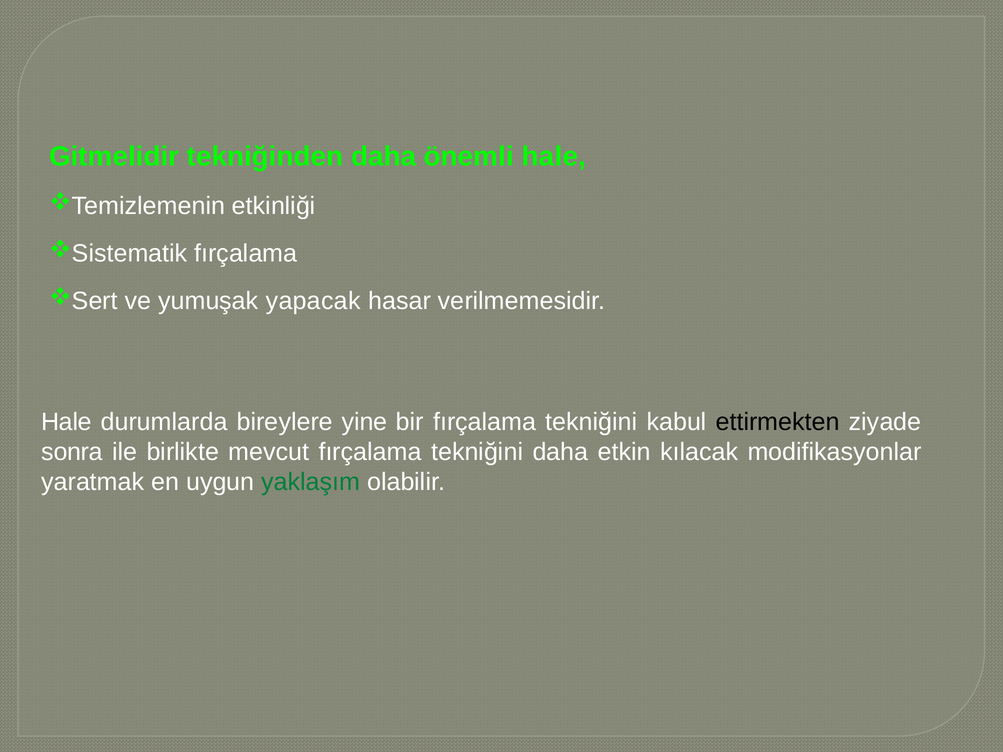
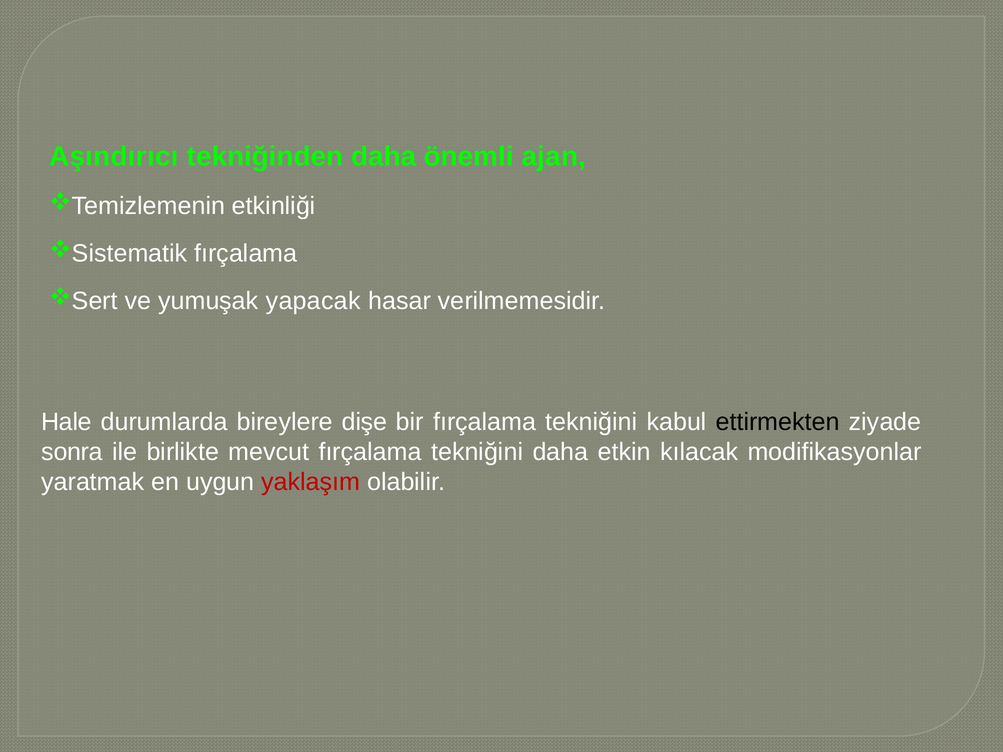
Gitmelidir: Gitmelidir -> Aşındırıcı (114, 157)
önemli hale: hale -> ajan (554, 157)
yine: yine -> dişe (365, 422)
yaklaşım colour: green -> red (311, 482)
